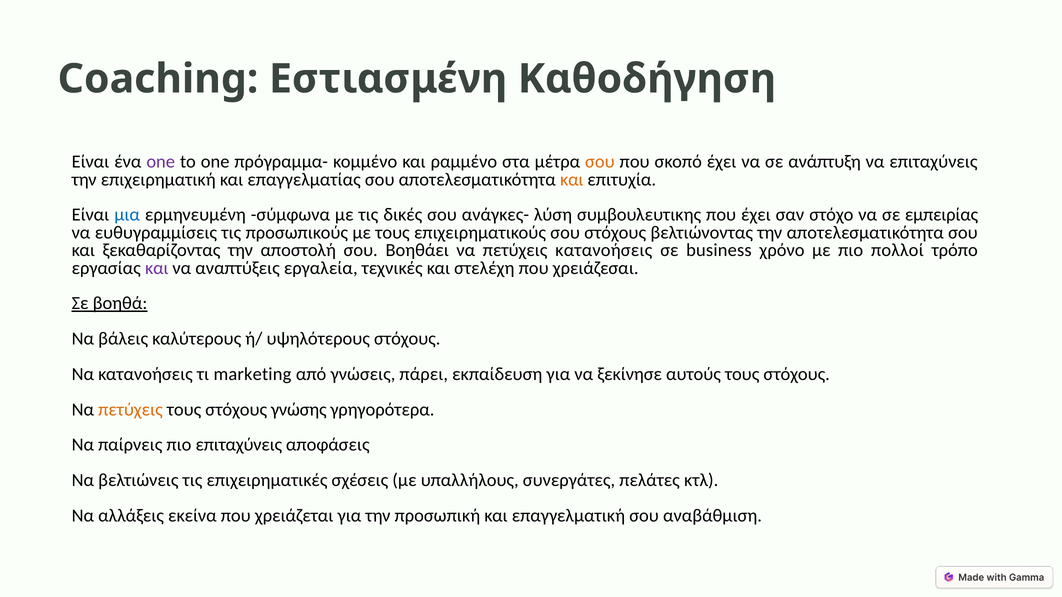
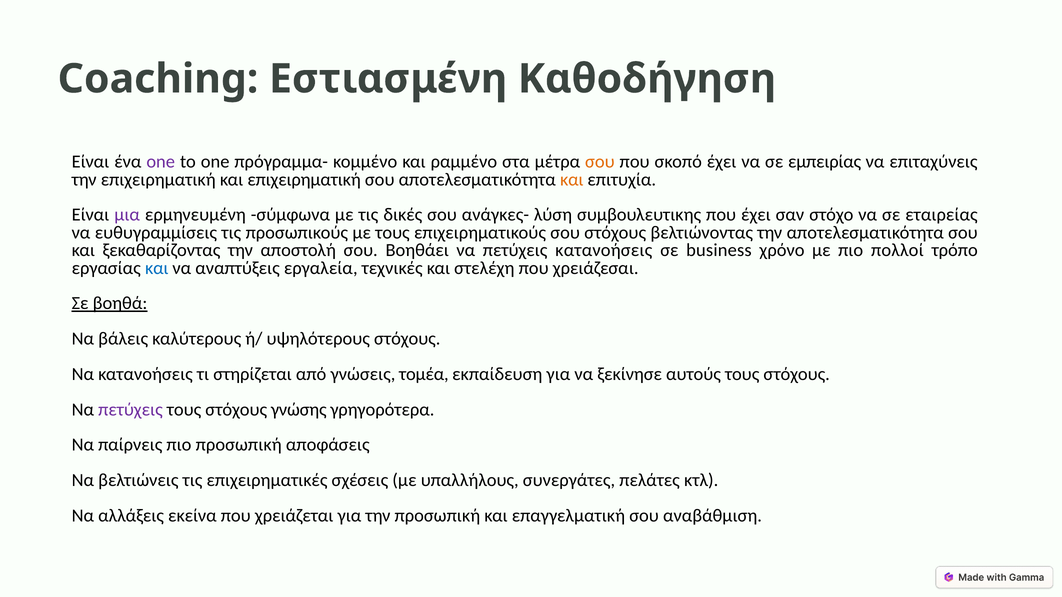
ανάπτυξη: ανάπτυξη -> εμπειρίας (825, 162)
και επαγγελματίας: επαγγελματίας -> επιχειρηματική (304, 180)
μια colour: blue -> purple (127, 215)
εμπειρίας: εμπειρίας -> εταιρείας (941, 215)
και colour: purple -> blue (157, 268)
marketing: marketing -> στηρίζεται (253, 374)
πάρει: πάρει -> τομέα (424, 374)
πετύχεις colour: orange -> purple (130, 410)
πιο επιταχύνεις: επιταχύνεις -> προσωπική (239, 445)
